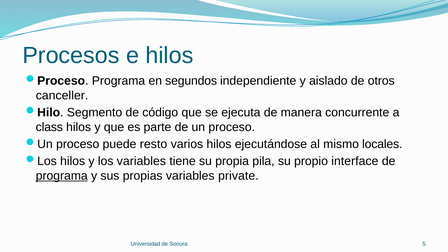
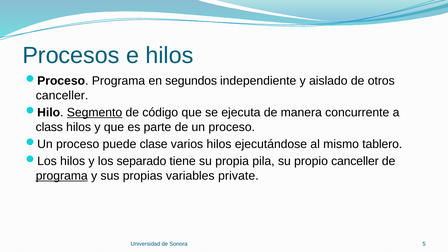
Segmento underline: none -> present (95, 113)
resto: resto -> clase (154, 144)
locales: locales -> tablero (382, 144)
los variables: variables -> separado (141, 161)
propio interface: interface -> canceller (355, 161)
